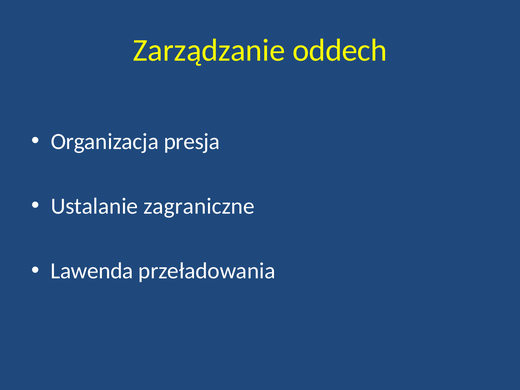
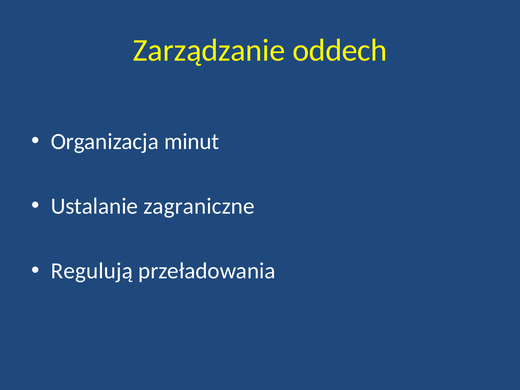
presja: presja -> minut (192, 141)
Lawenda: Lawenda -> Regulują (92, 271)
